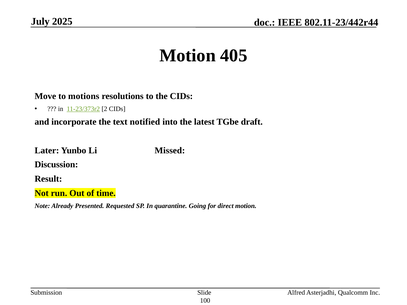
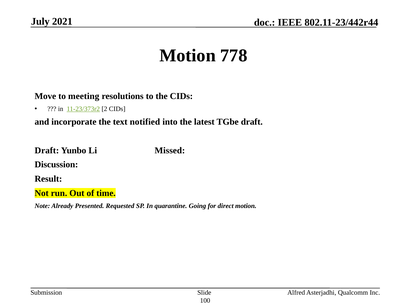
2025: 2025 -> 2021 (62, 22)
405: 405 -> 778 (234, 55)
motions: motions -> meeting (84, 96)
Later: Later -> Draft (47, 151)
